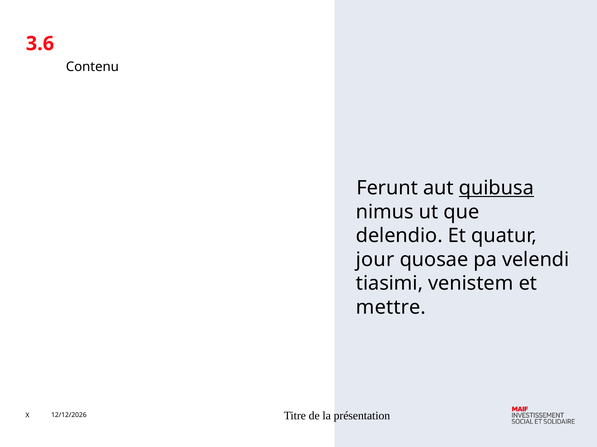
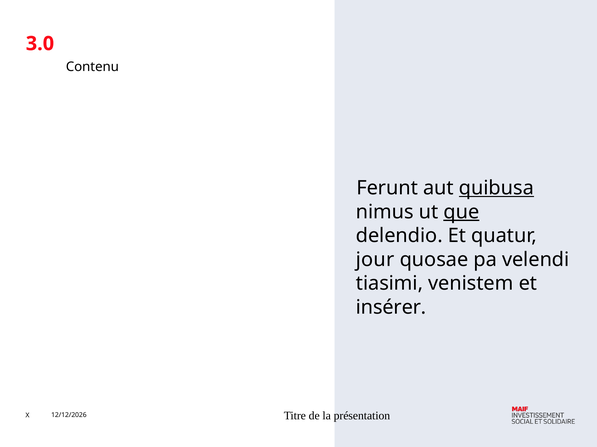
3.6: 3.6 -> 3.0 (40, 44)
que underline: none -> present (461, 212)
mettre: mettre -> insérer (391, 308)
